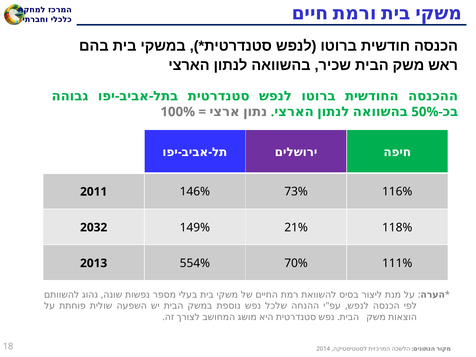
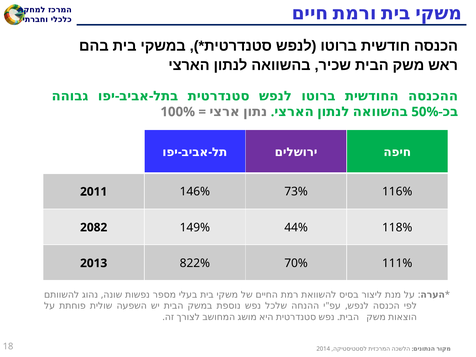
2032: 2032 -> 2082 (94, 227)
21%: 21% -> 44% (296, 227)
554%: 554% -> 822% (195, 263)
